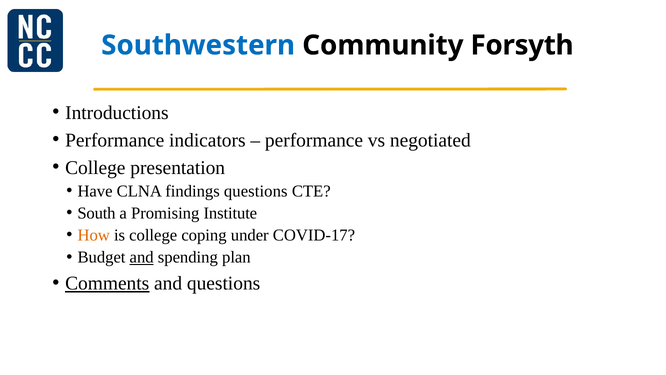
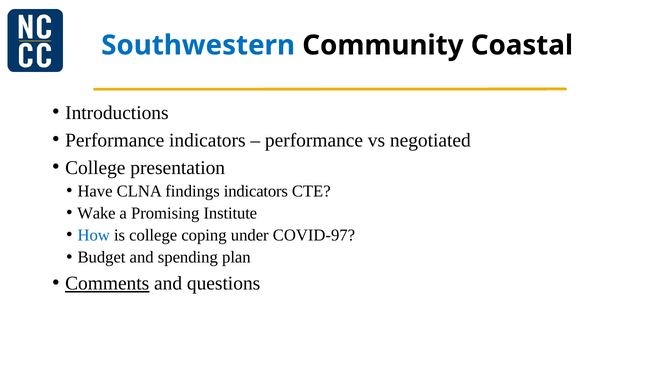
Forsyth: Forsyth -> Coastal (522, 45)
findings questions: questions -> indicators (256, 191)
South: South -> Wake (96, 213)
How colour: orange -> blue (94, 235)
COVID-17: COVID-17 -> COVID-97 (314, 235)
and underline: present -> none (142, 257)
